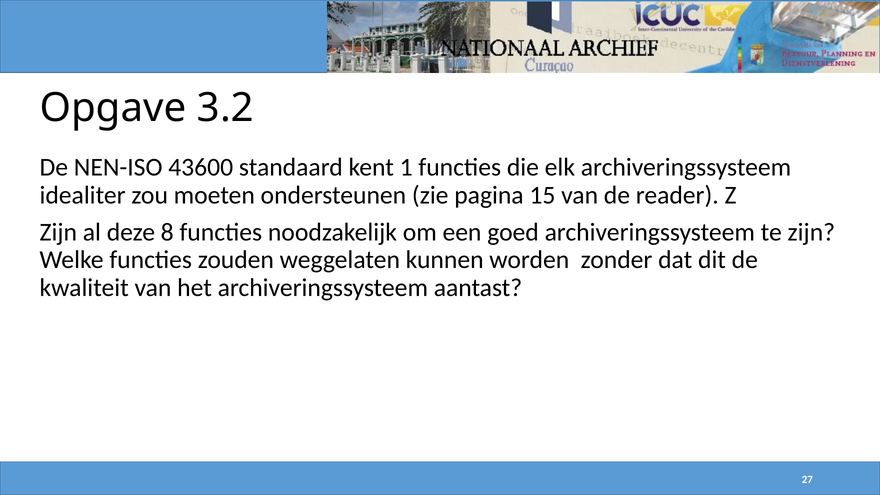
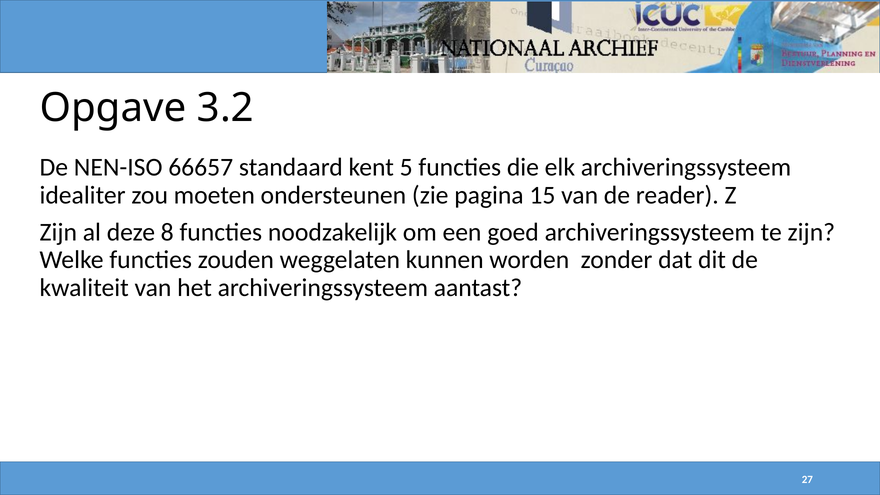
43600: 43600 -> 66657 (201, 167)
1: 1 -> 5 (406, 167)
